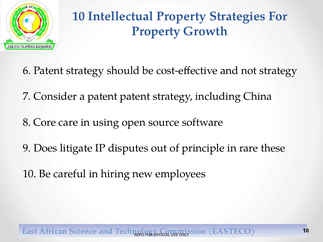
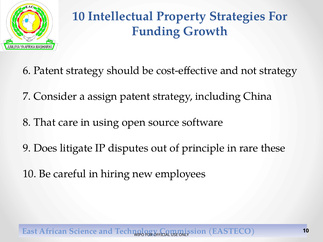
Property: Property -> Funding (156, 31)
a patent: patent -> assign (102, 97)
Core: Core -> That (45, 122)
